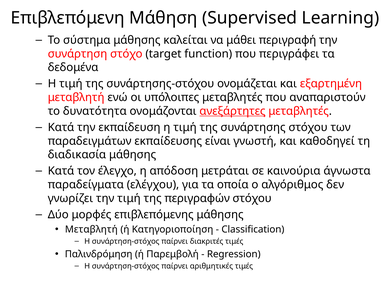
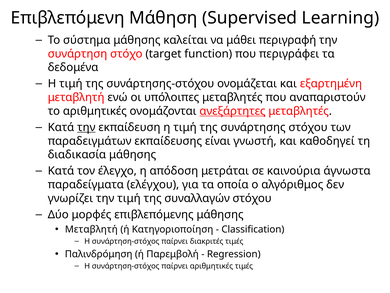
το δυνατότητα: δυνατότητα -> αριθμητικές (95, 111)
την underline: none -> present (86, 127)
περιγραφών: περιγραφών -> συναλλαγών (197, 198)
